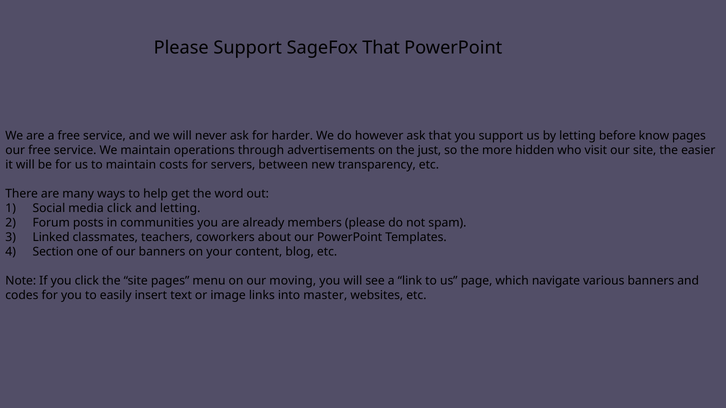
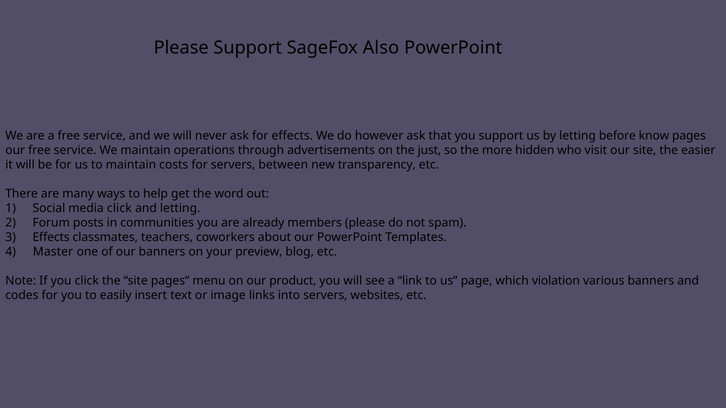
SageFox That: That -> Also (381, 48)
for harder: harder -> effects (292, 136)
Linked: Linked -> Effects (51, 238)
Section: Section -> Master (53, 252)
content: content -> preview (259, 252)
moving: moving -> product (293, 281)
navigate: navigate -> violation (556, 281)
into master: master -> servers (325, 296)
